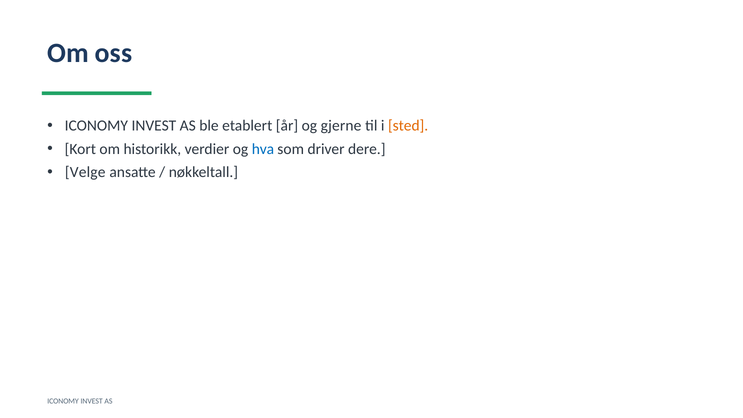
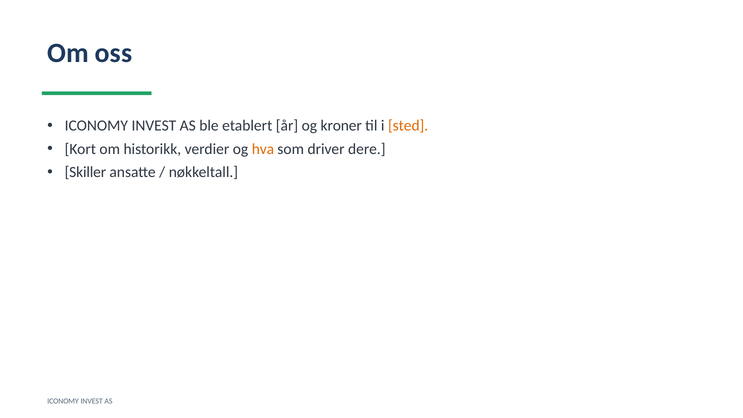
gjerne: gjerne -> kroner (341, 126)
hva colour: blue -> orange (263, 149)
Velge: Velge -> Skiller (85, 172)
